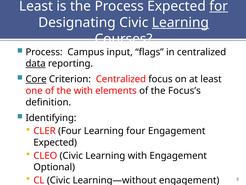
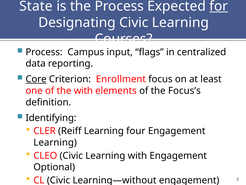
Least: Least -> State (36, 6)
Learning underline: present -> none (180, 22)
data underline: present -> none (36, 63)
Criterion Centralized: Centralized -> Enrollment (121, 79)
CLER Four: Four -> Reiff (70, 131)
Expected: Expected -> Learning (55, 142)
